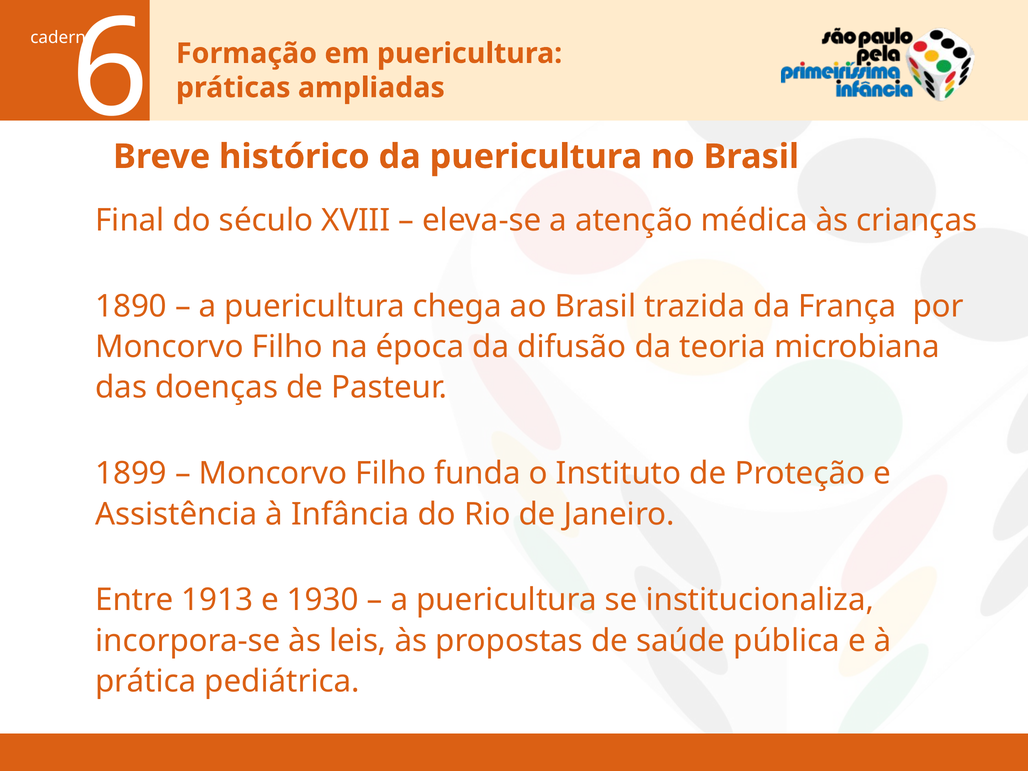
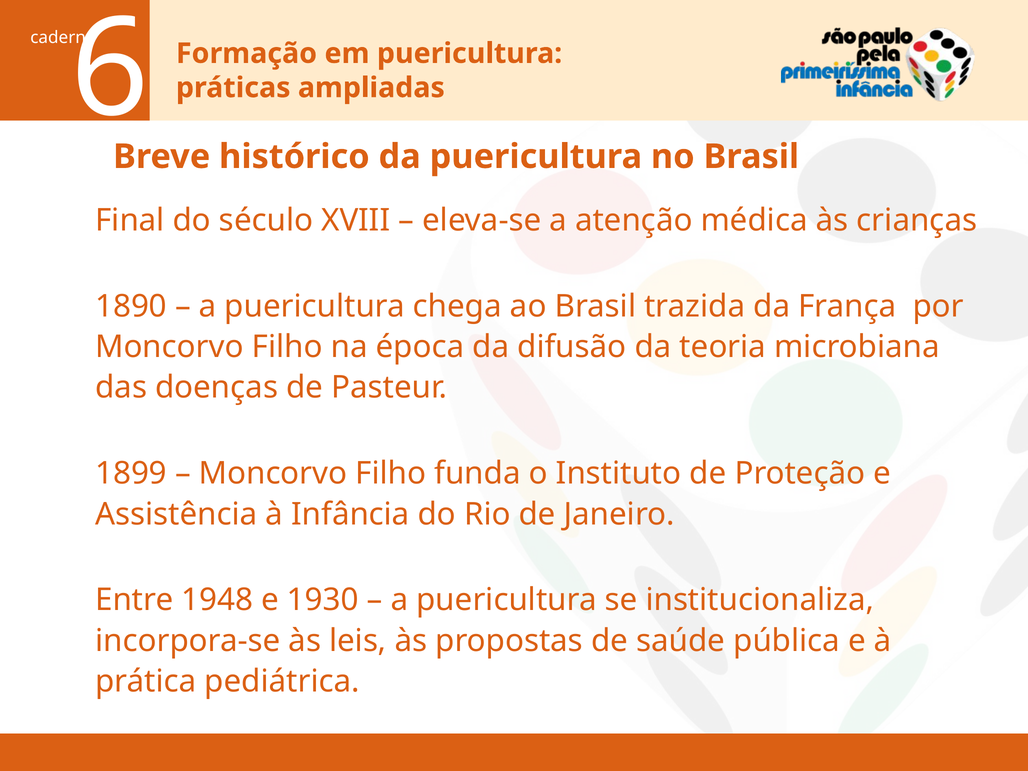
1913: 1913 -> 1948 (217, 600)
